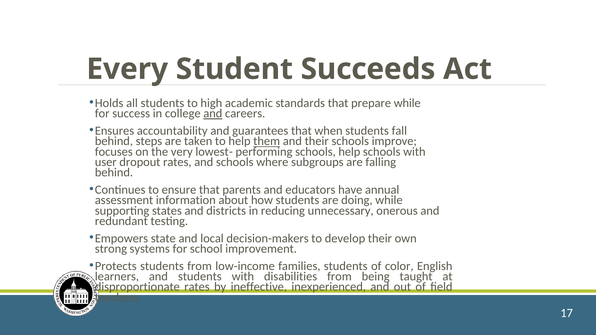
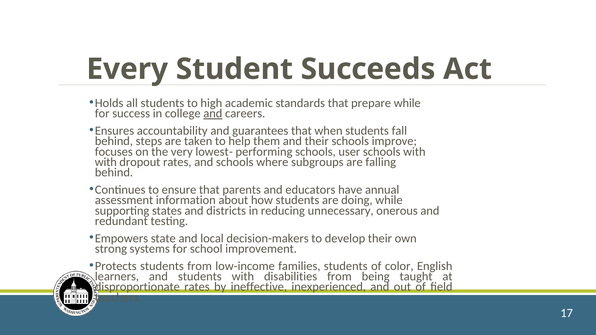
them underline: present -> none (267, 141)
schools help: help -> user (349, 152)
user: user -> with (106, 162)
